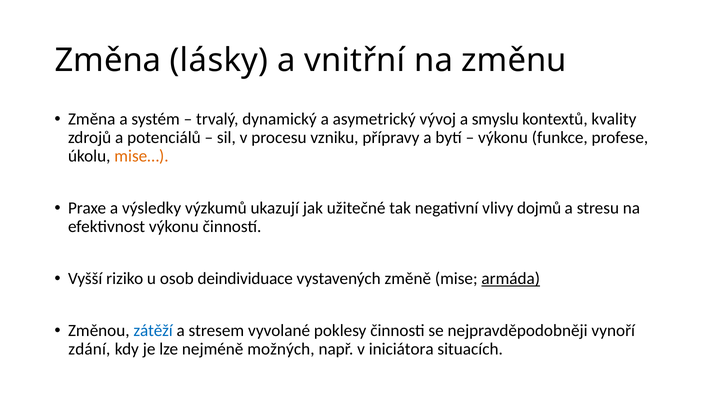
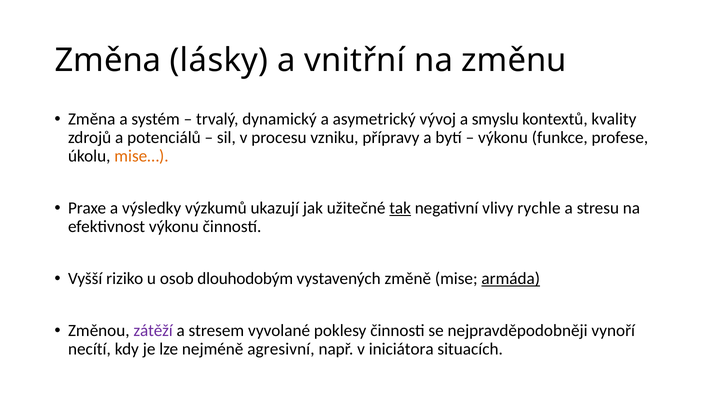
tak underline: none -> present (400, 208)
dojmů: dojmů -> rychle (539, 208)
deindividuace: deindividuace -> dlouhodobým (245, 279)
zátěží colour: blue -> purple (153, 330)
zdání: zdání -> necítí (89, 349)
možných: možných -> agresivní (281, 349)
